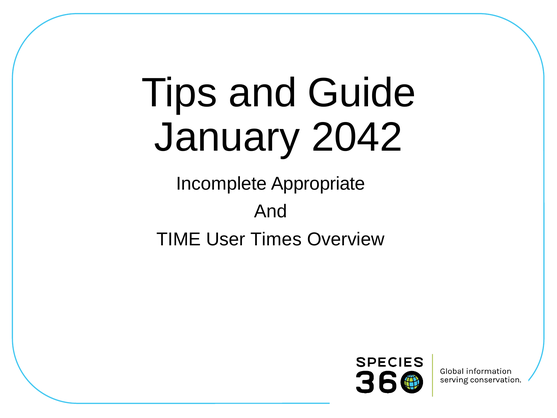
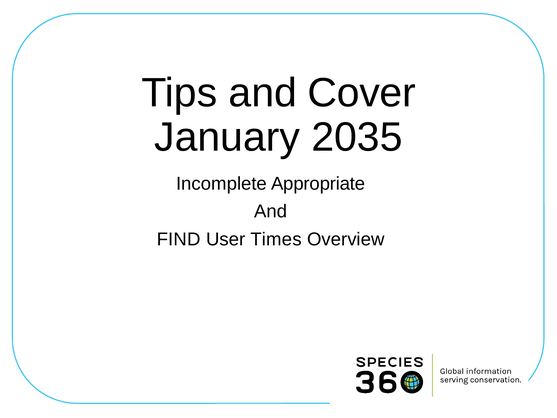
Guide: Guide -> Cover (362, 93)
2042: 2042 -> 2035 (357, 137)
TIME: TIME -> FIND (179, 239)
